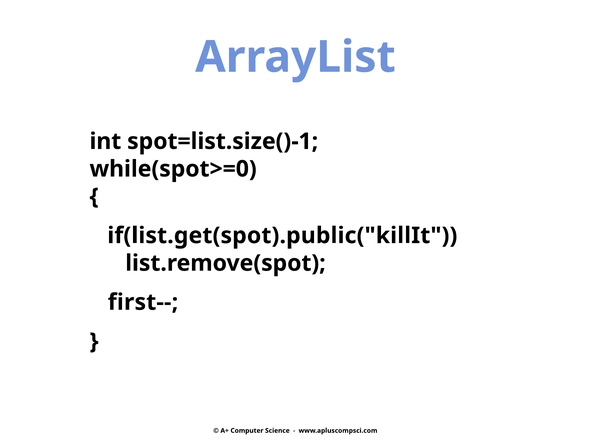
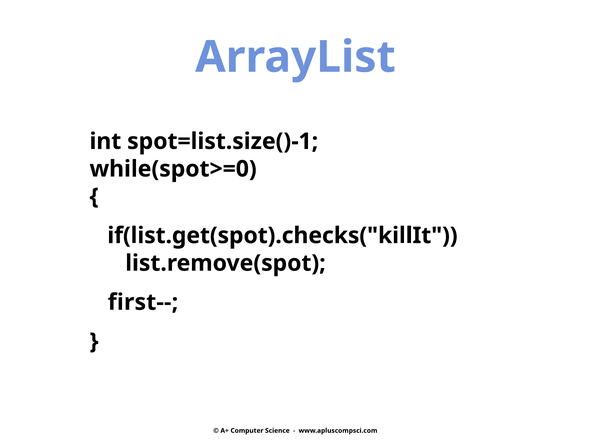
if(list.get(spot).public("killIt: if(list.get(spot).public("killIt -> if(list.get(spot).checks("killIt (282, 236)
